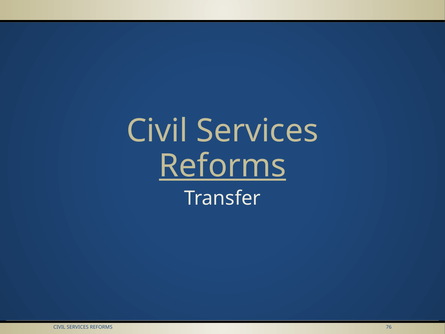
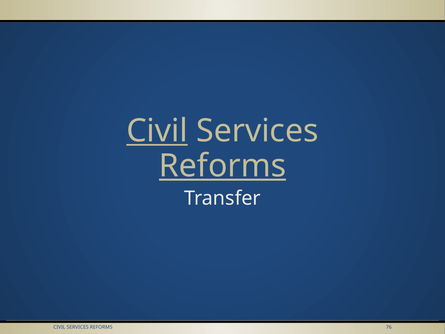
Civil underline: none -> present (157, 131)
